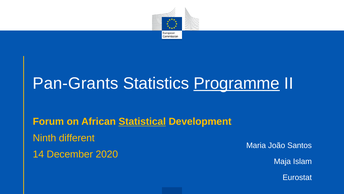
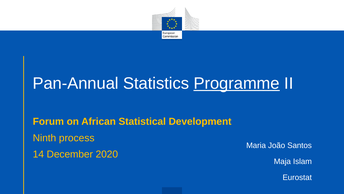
Pan-Grants: Pan-Grants -> Pan-Annual (76, 83)
Statistical underline: present -> none (142, 121)
different: different -> process (77, 138)
